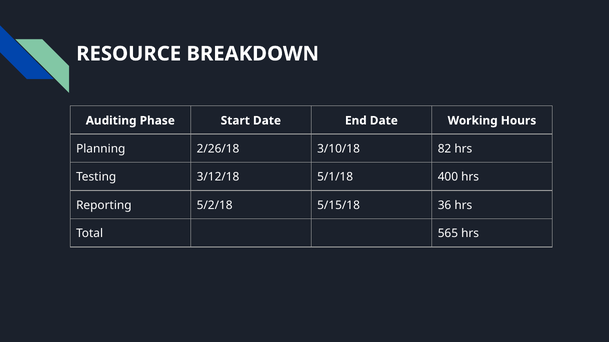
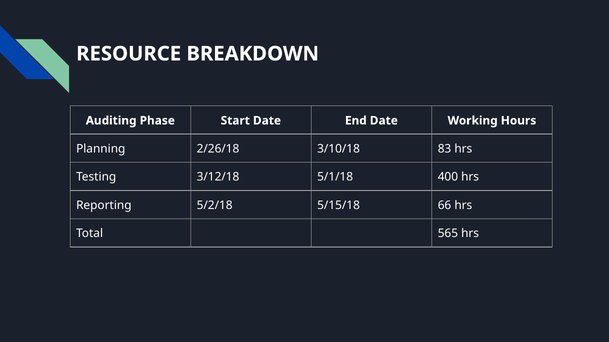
82: 82 -> 83 (445, 149)
36: 36 -> 66 (445, 206)
